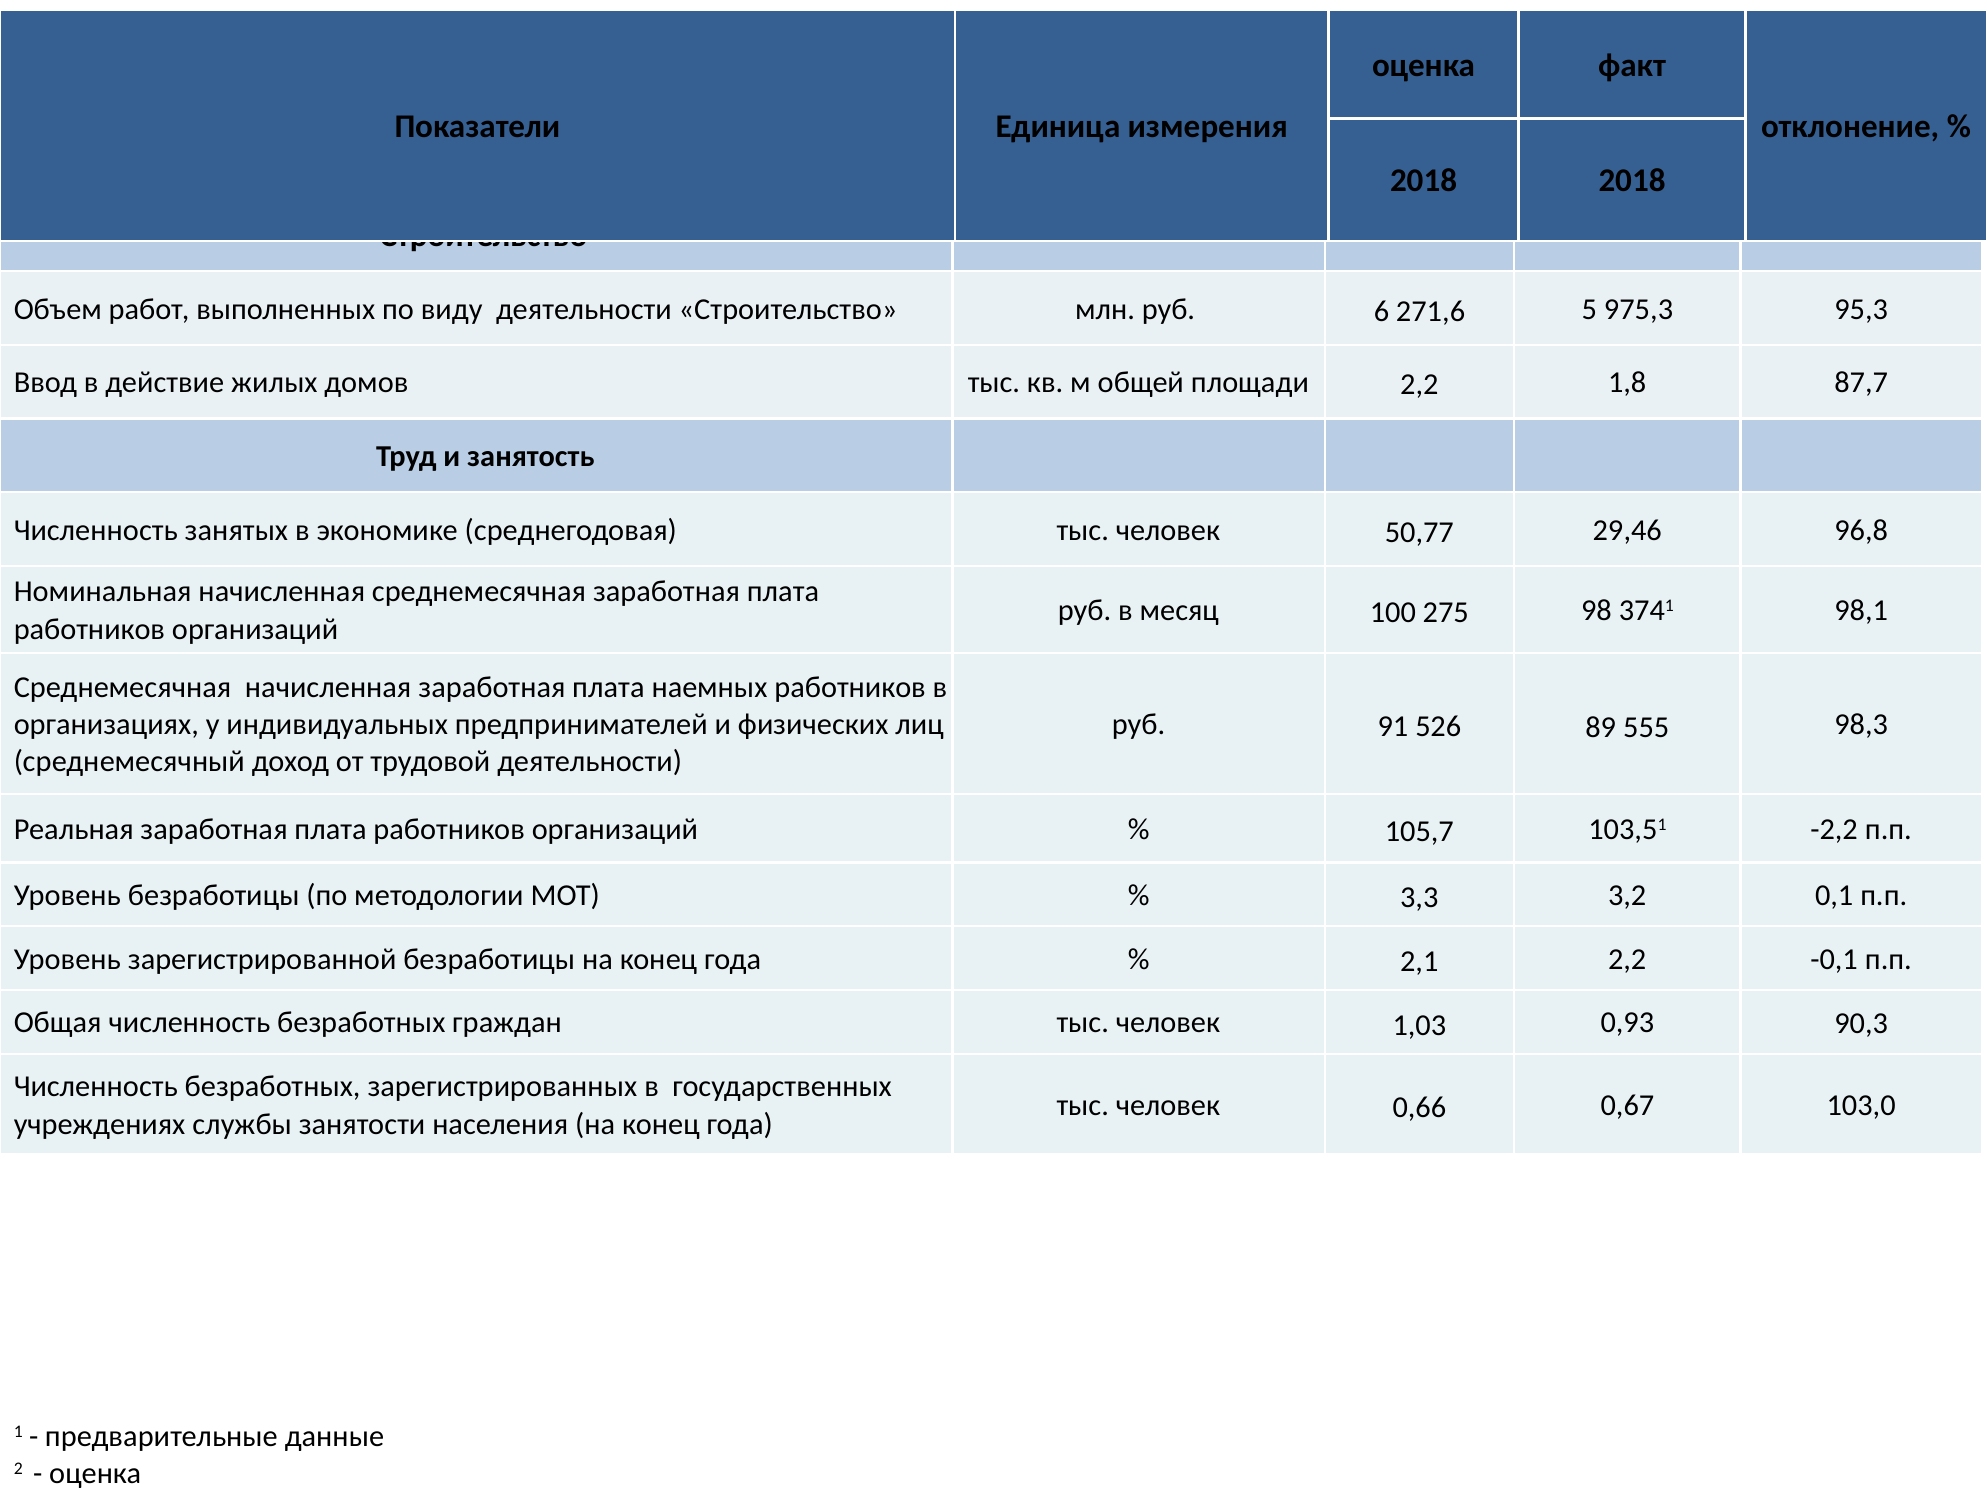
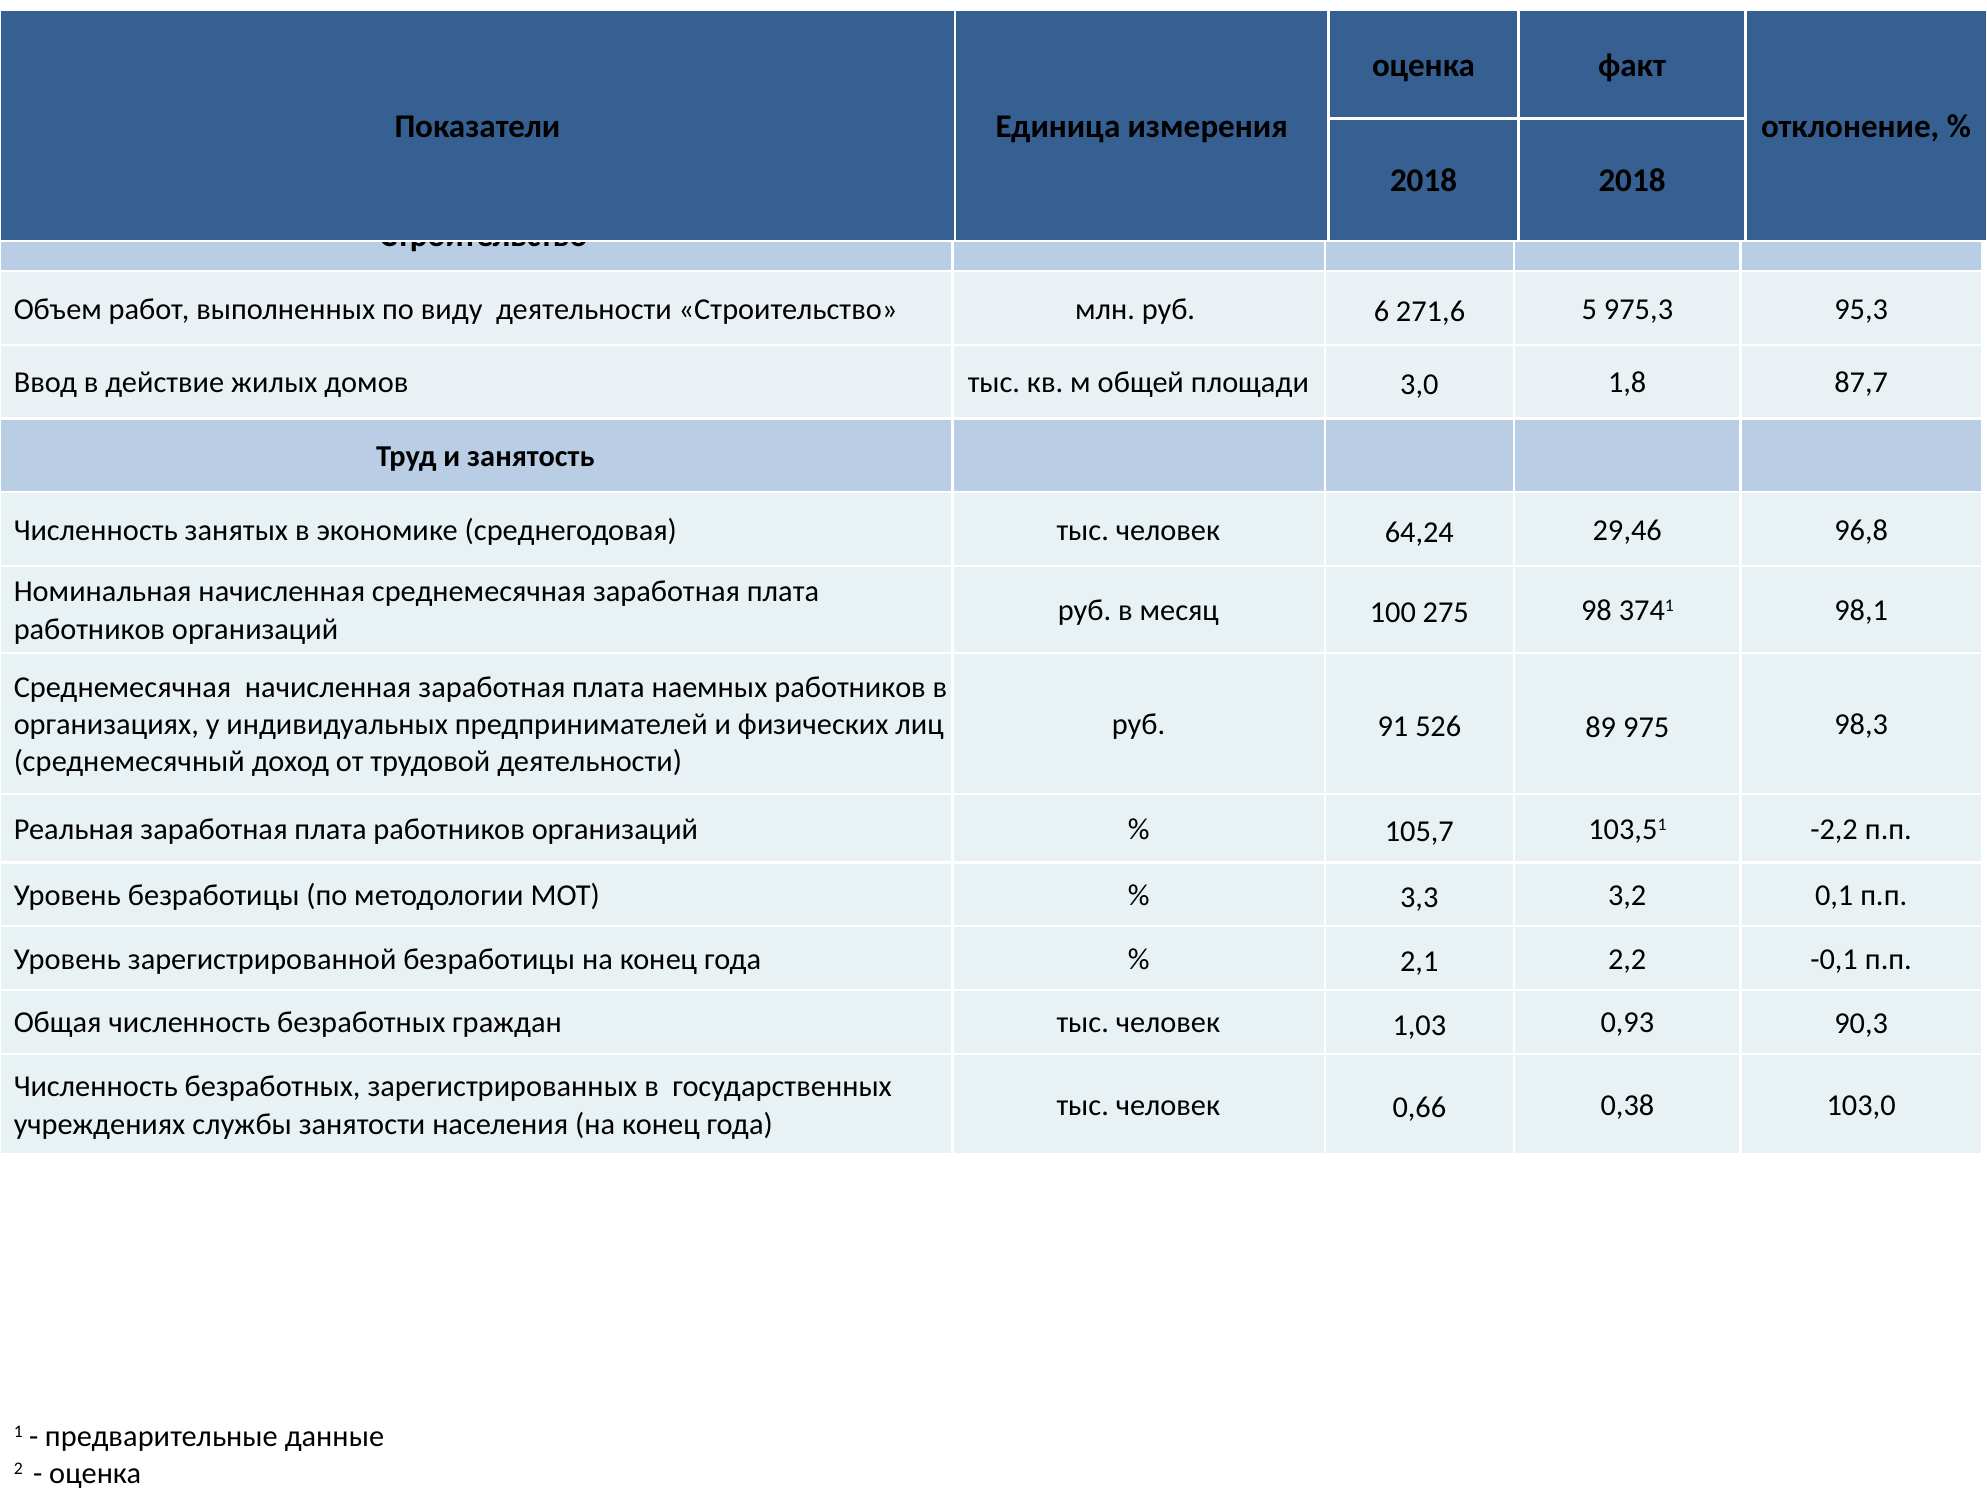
площади 2,2: 2,2 -> 3,0 (1419, 385)
50,77: 50,77 -> 64,24 (1419, 532)
555: 555 -> 975 (1646, 727)
0,67: 0,67 -> 0,38 (1627, 1106)
